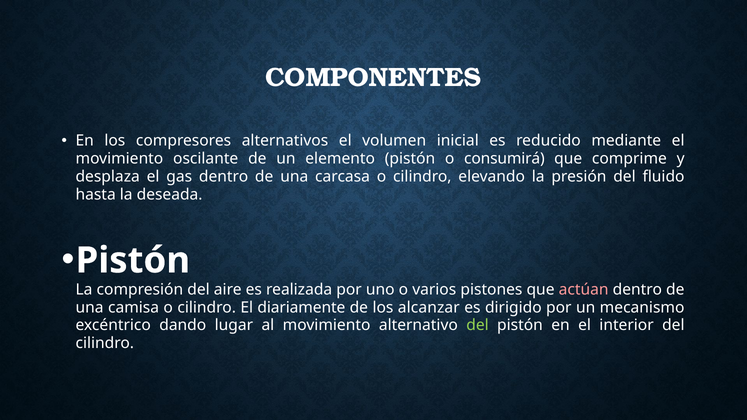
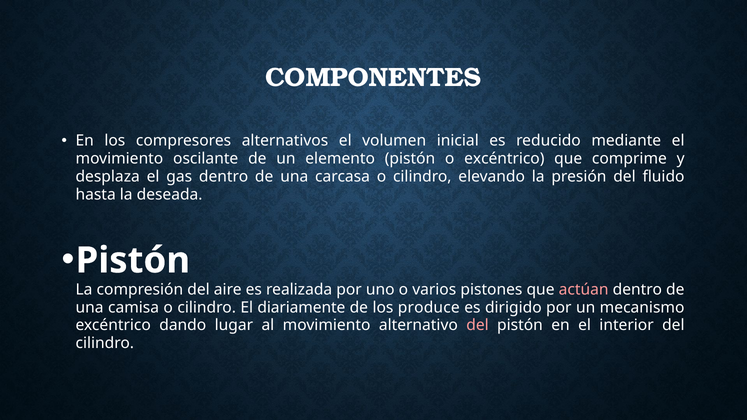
o consumirá: consumirá -> excéntrico (504, 159)
alcanzar: alcanzar -> produce (429, 308)
del colour: light green -> pink (478, 325)
